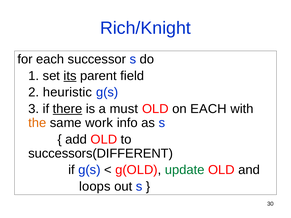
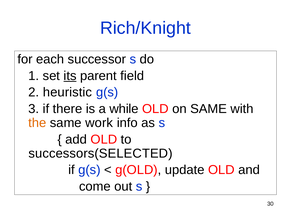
there underline: present -> none (68, 109)
must: must -> while (124, 109)
on EACH: EACH -> SAME (209, 109)
successors(DIFFERENT: successors(DIFFERENT -> successors(SELECTED (101, 154)
update colour: green -> black (185, 170)
loops: loops -> come (95, 187)
